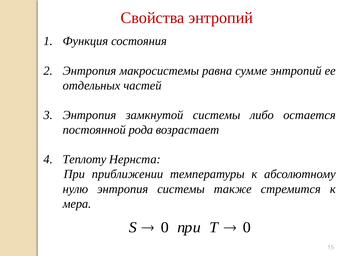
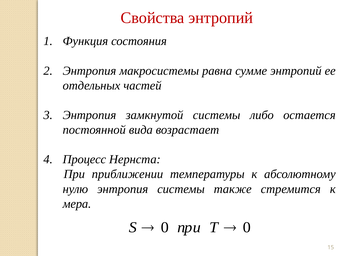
рода: рода -> вида (141, 130)
Теплоту: Теплоту -> Процесс (84, 160)
